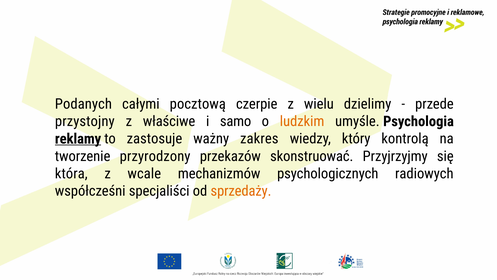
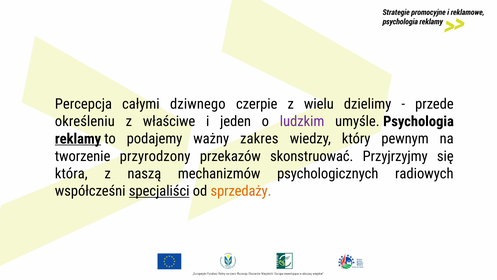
Podanych: Podanych -> Percepcja (83, 104)
pocztową: pocztową -> dziwnego (198, 104)
przystojny: przystojny -> określeniu (85, 121)
samo: samo -> jeden (236, 121)
ludzkim colour: orange -> purple (302, 121)
zastosuje: zastosuje -> podajemy (155, 139)
kontrolą: kontrolą -> pewnym (405, 139)
wcale: wcale -> naszą (144, 173)
specjaliści underline: none -> present (159, 191)
